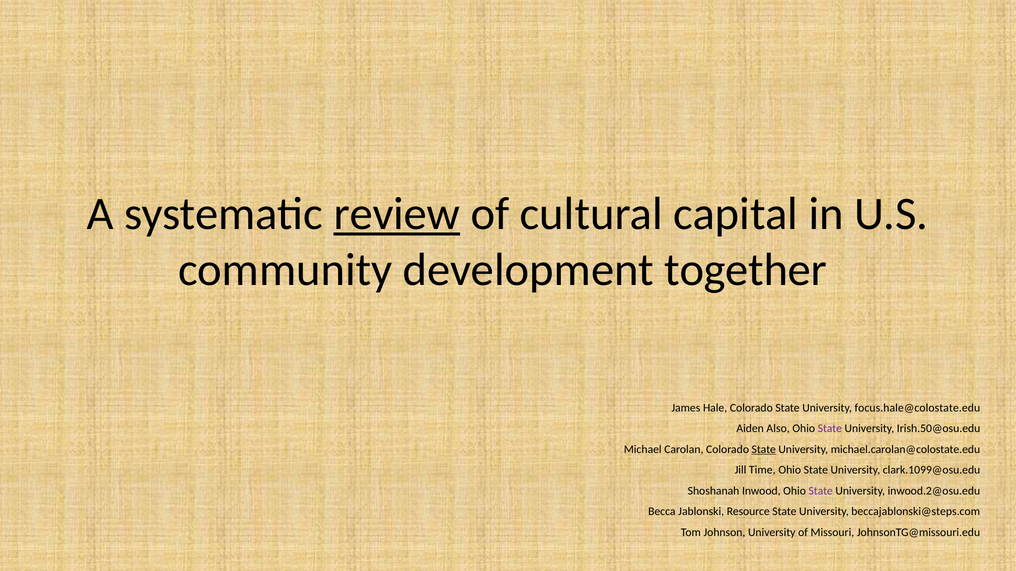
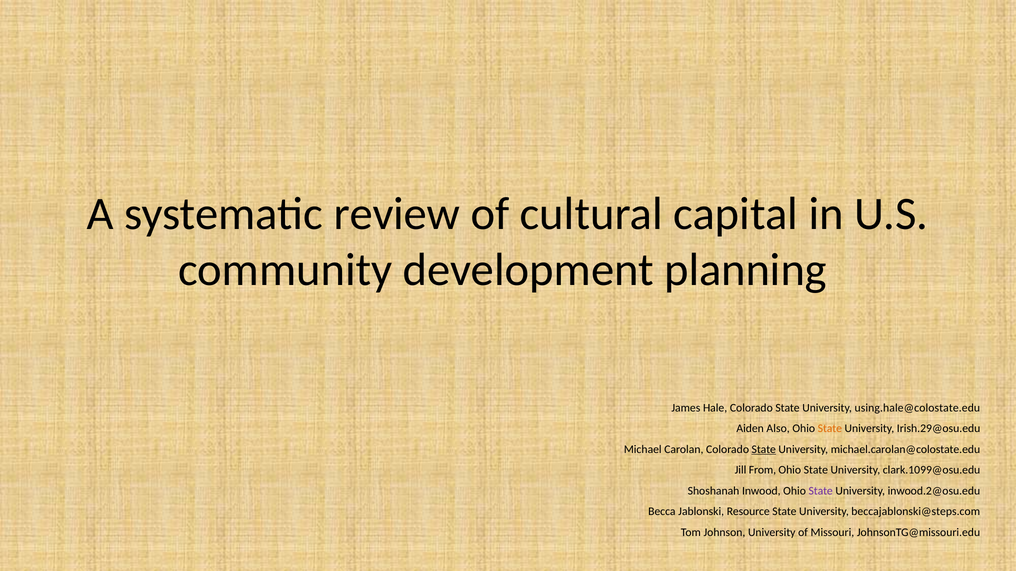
review underline: present -> none (397, 214)
together: together -> planning (746, 270)
focus.hale@colostate.edu: focus.hale@colostate.edu -> using.hale@colostate.edu (917, 408)
State colour: purple -> orange (830, 429)
Irish.50@osu.edu: Irish.50@osu.edu -> Irish.29@osu.edu (939, 429)
Time: Time -> From (762, 470)
